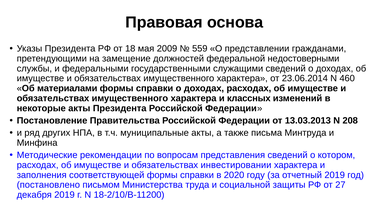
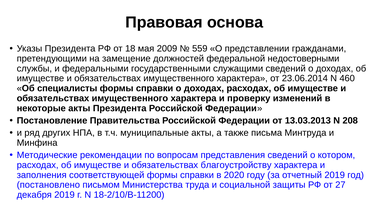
материалами: материалами -> специалисты (67, 88)
классных: классных -> проверку (249, 98)
инвестировании: инвестировании -> благоустройству (236, 165)
